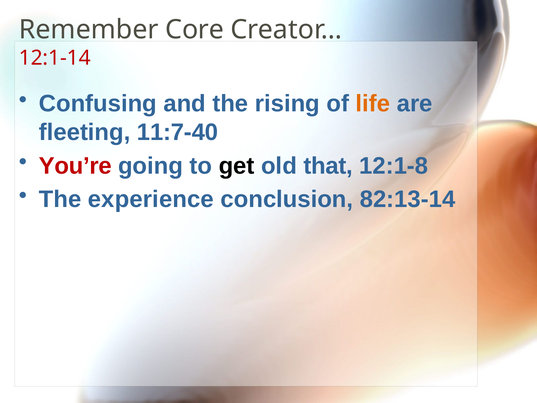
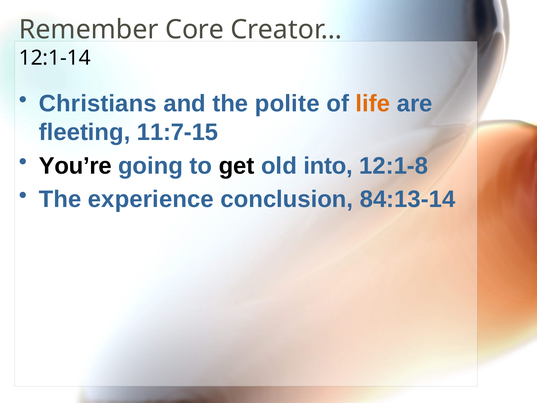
12:1-14 colour: red -> black (55, 58)
Confusing: Confusing -> Christians (98, 104)
rising: rising -> polite (287, 104)
11:7-40: 11:7-40 -> 11:7-15 (178, 132)
You’re colour: red -> black (75, 166)
that: that -> into (328, 166)
82:13-14: 82:13-14 -> 84:13-14 (408, 199)
